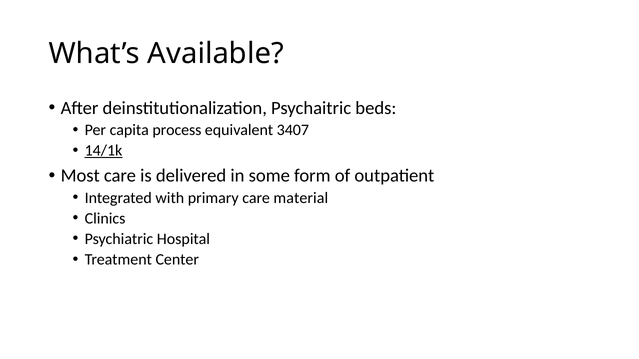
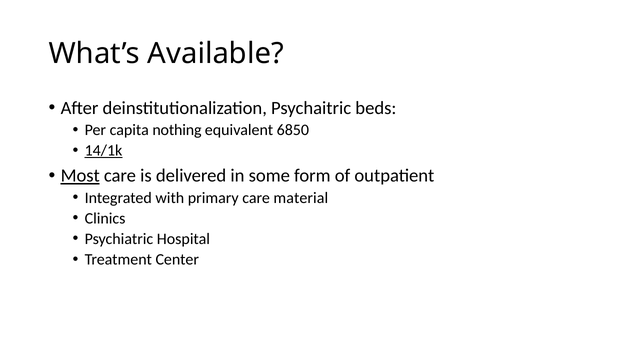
process: process -> nothing (177, 130)
3407: 3407 -> 6850 (293, 130)
Most underline: none -> present (80, 176)
